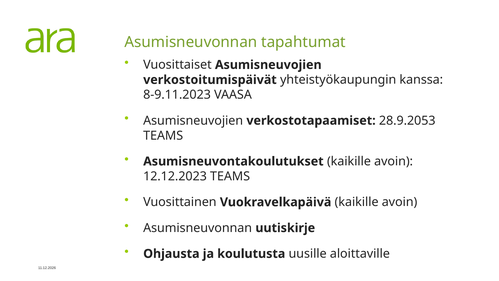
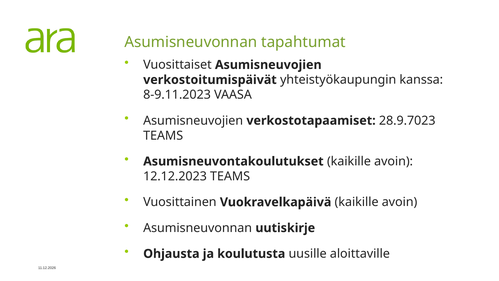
28.9.2053: 28.9.2053 -> 28.9.7023 (407, 120)
